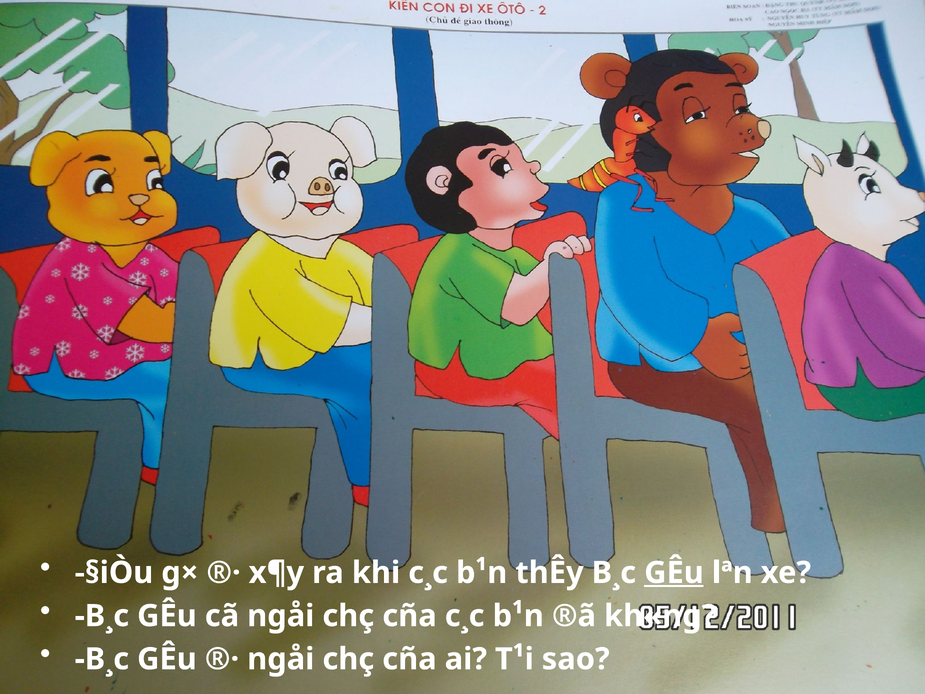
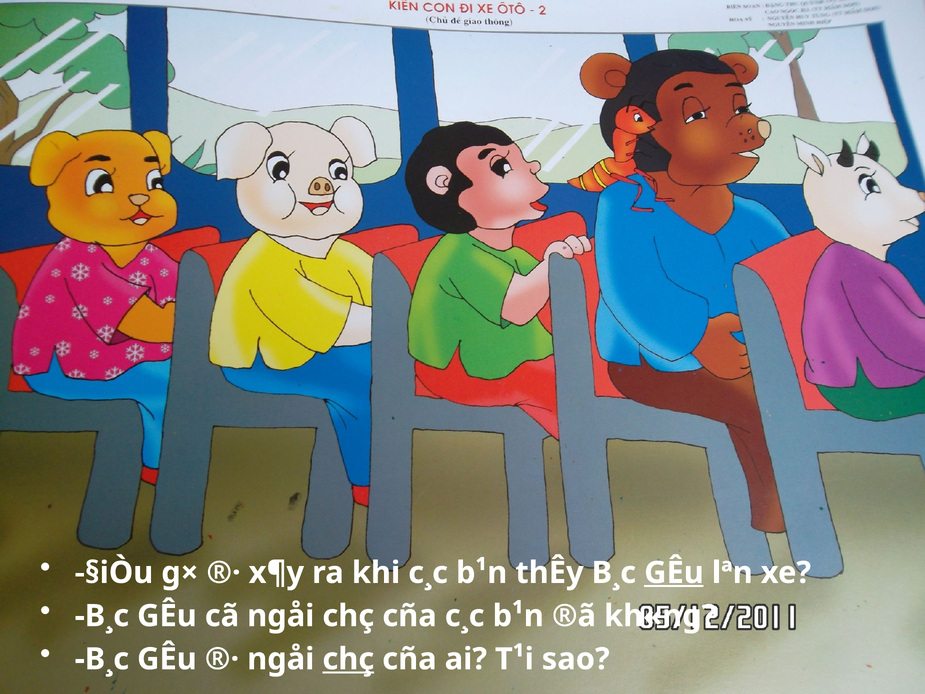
chç underline: none -> present (348, 659)
